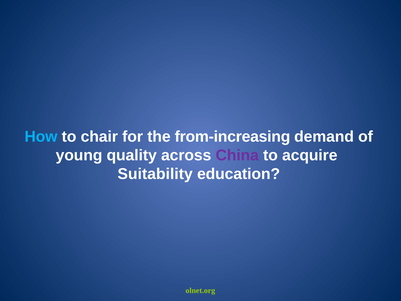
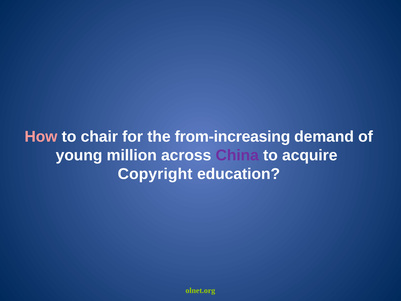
How colour: light blue -> pink (41, 136)
quality: quality -> million (132, 155)
Suitability: Suitability -> Copyright (155, 174)
